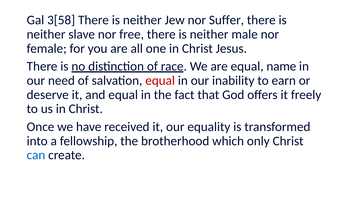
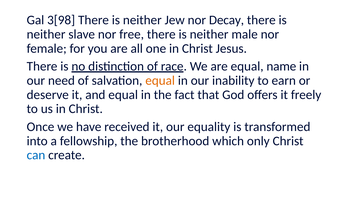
3[58: 3[58 -> 3[98 (61, 20)
Suffer: Suffer -> Decay (227, 20)
equal colour: red -> orange (160, 80)
